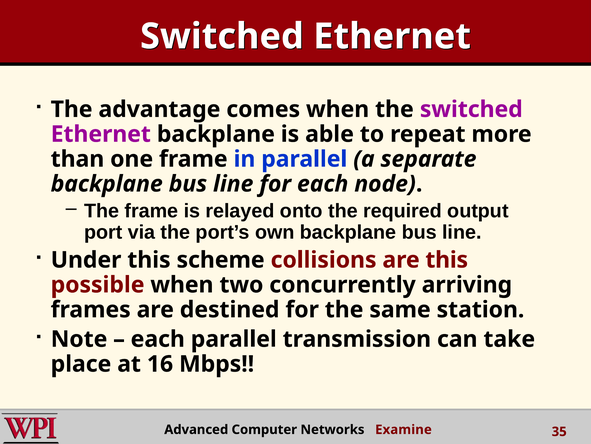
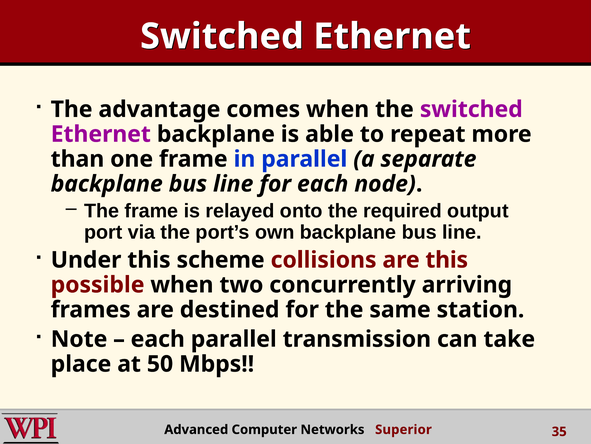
16: 16 -> 50 (160, 363)
Examine: Examine -> Superior (403, 429)
